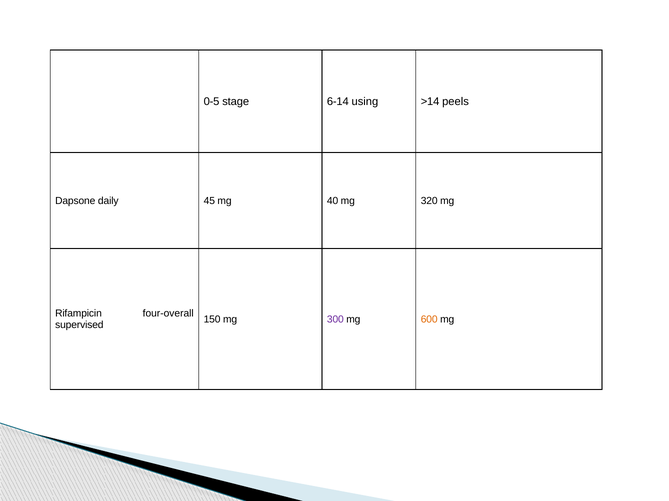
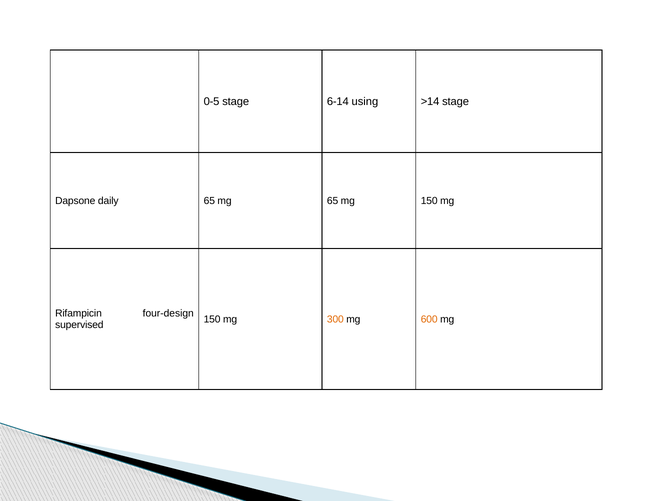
>14 peels: peels -> stage (456, 102)
daily 45: 45 -> 65 (209, 201)
mg 40: 40 -> 65 (333, 201)
mg 320: 320 -> 150 (429, 201)
four-overall: four-overall -> four-design (168, 314)
300 colour: purple -> orange (335, 320)
